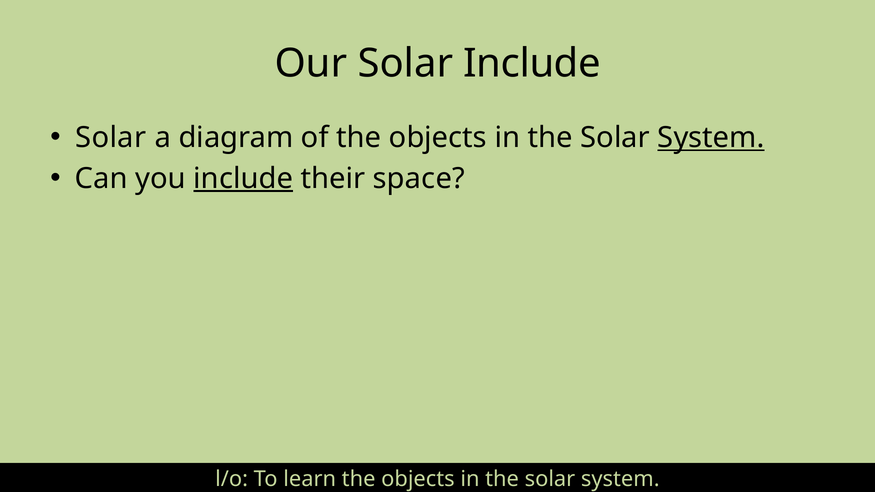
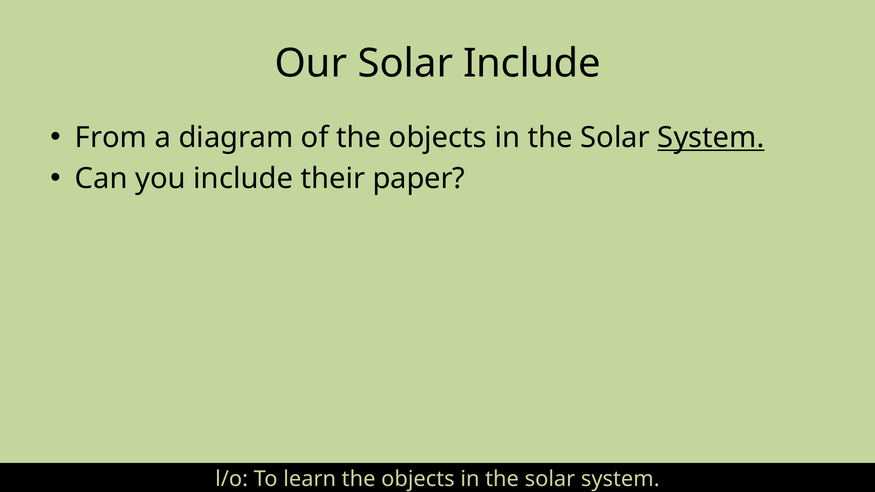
Solar: Solar -> From (111, 138)
include underline: present -> none (243, 179)
space: space -> paper (419, 179)
